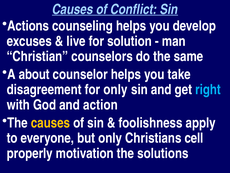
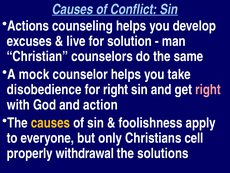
about: about -> mock (34, 74)
disagreement: disagreement -> disobedience (44, 89)
for only: only -> right (116, 89)
right colour: light blue -> pink (208, 89)
motivation: motivation -> withdrawal (85, 153)
